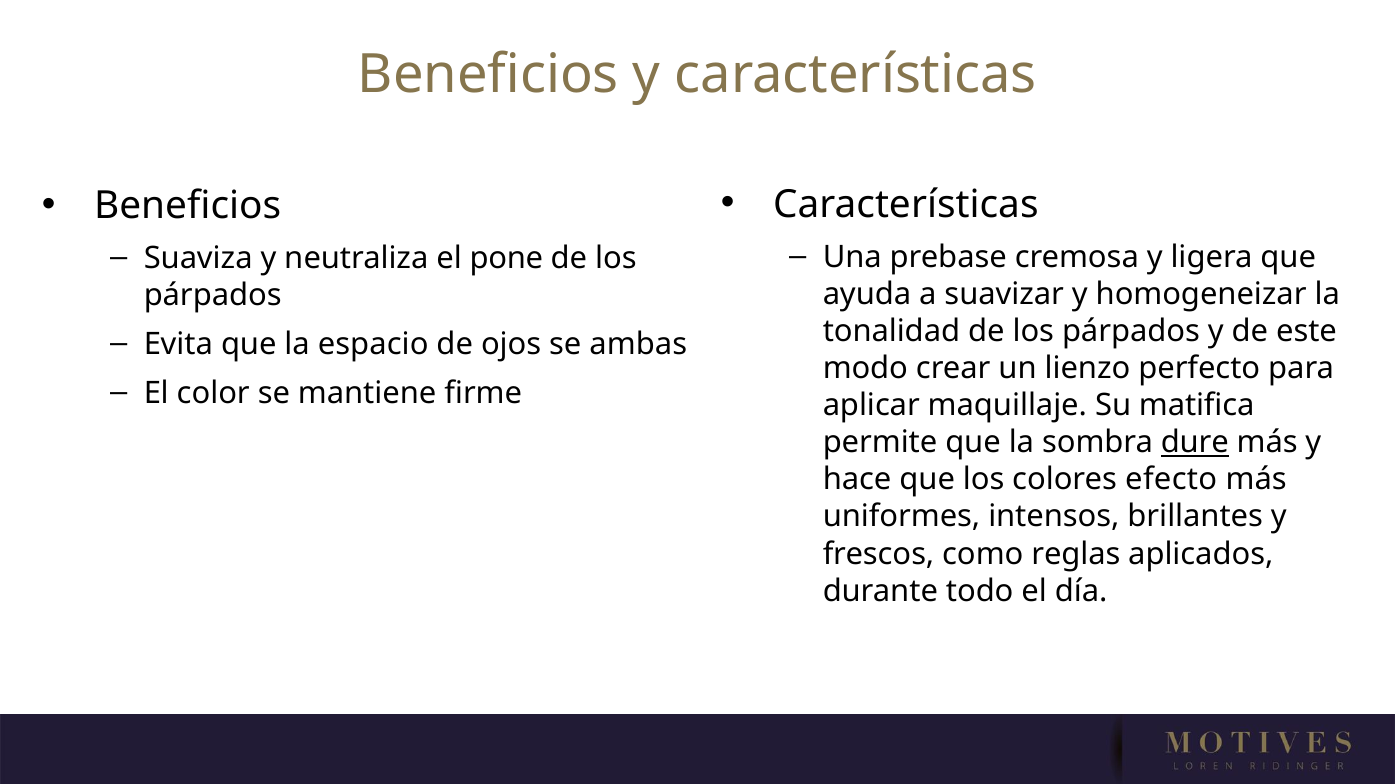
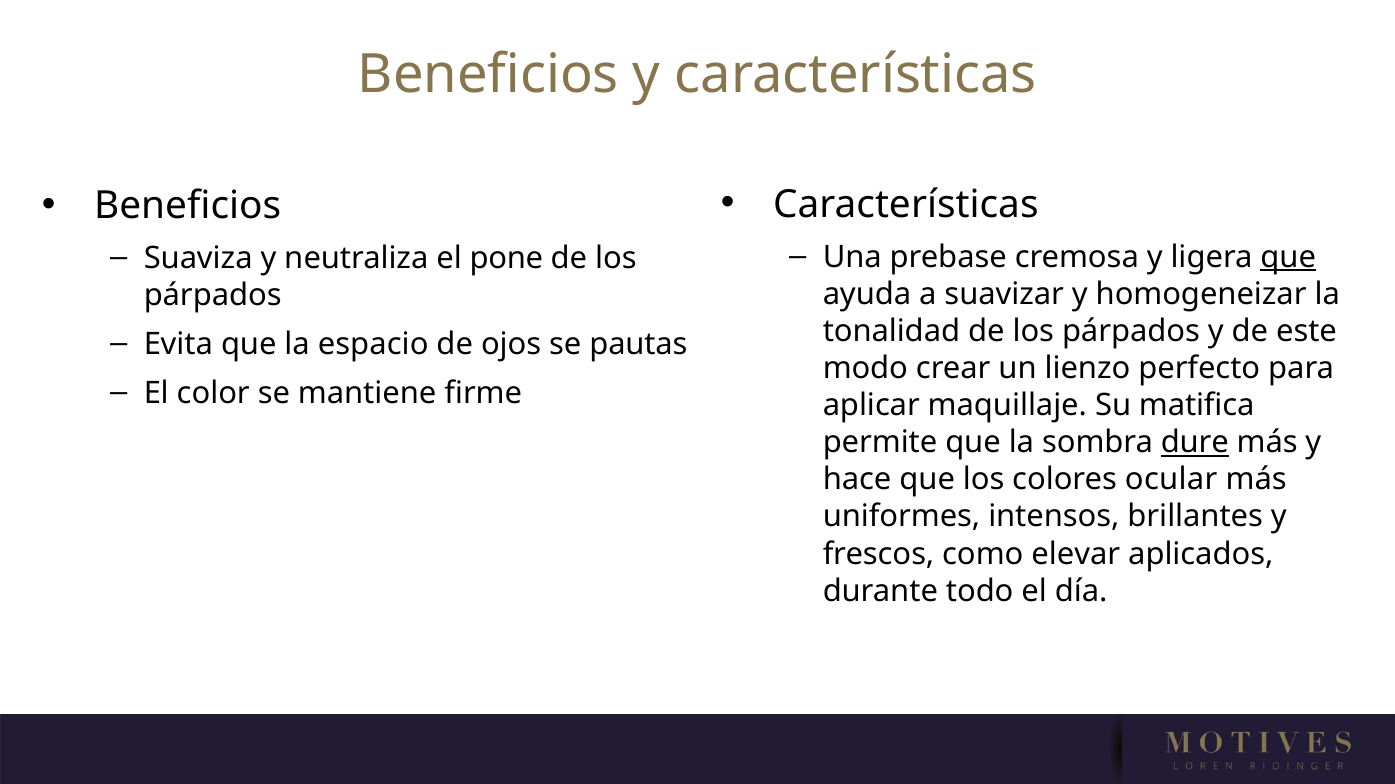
que underline: none -> present (1288, 257)
ambas: ambas -> pautas (638, 345)
efecto: efecto -> ocular (1171, 480)
reglas: reglas -> elevar (1076, 554)
